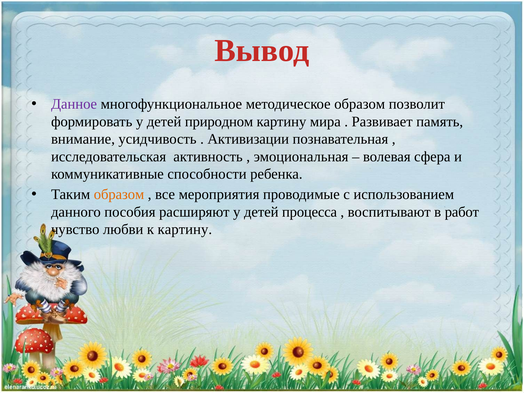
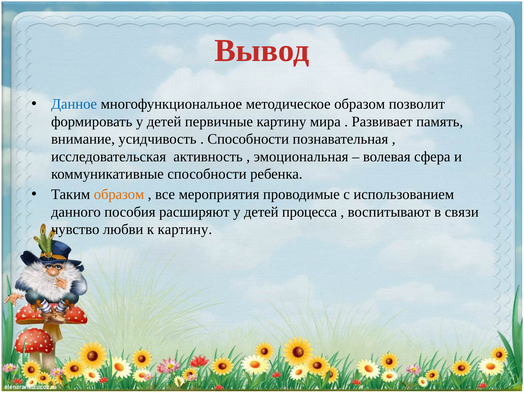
Данное colour: purple -> blue (74, 104)
природном: природном -> первичные (219, 122)
Активизации: Активизации -> Способности (248, 139)
работ: работ -> связи (462, 212)
